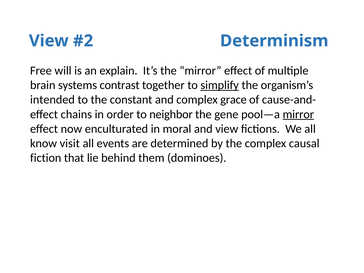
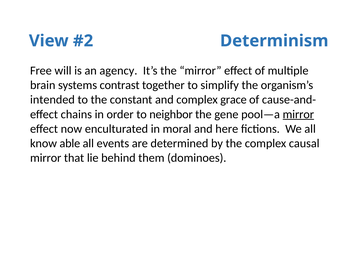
explain: explain -> agency (118, 71)
simplify underline: present -> none (220, 85)
and view: view -> here (227, 129)
visit: visit -> able (70, 143)
fiction: fiction -> mirror (46, 158)
